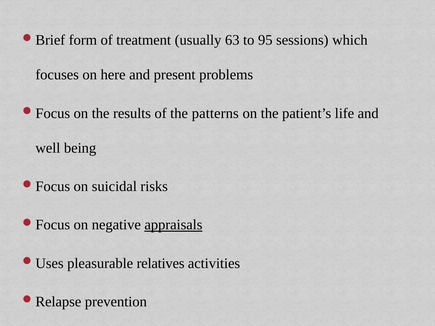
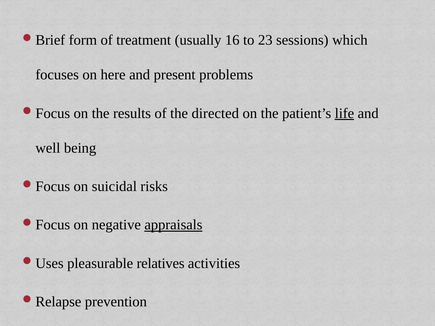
63: 63 -> 16 (232, 40)
95: 95 -> 23 (265, 40)
patterns: patterns -> directed (215, 113)
life underline: none -> present (344, 113)
